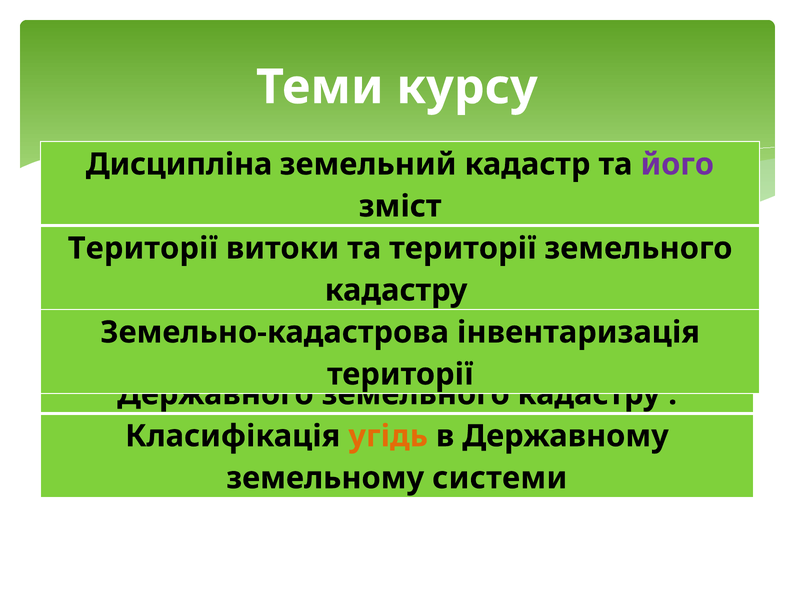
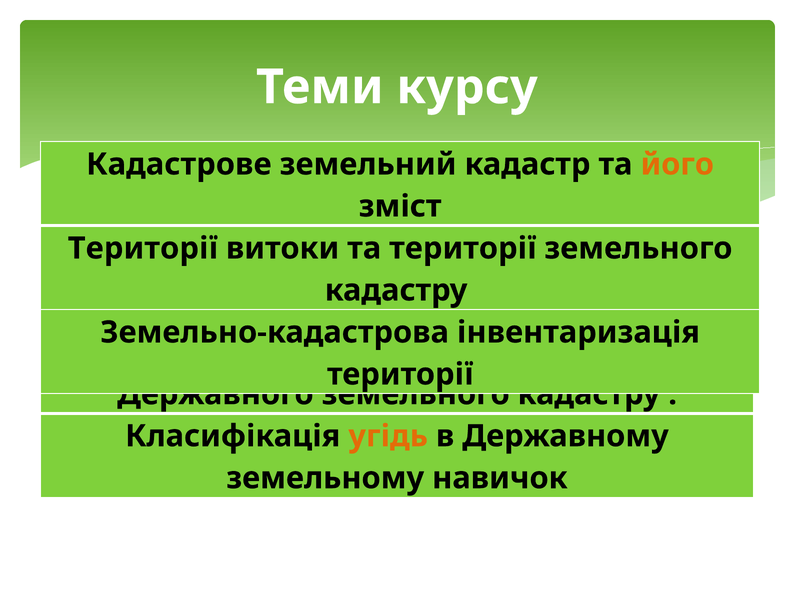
Дисципліна: Дисципліна -> Кадастрове (179, 164)
його colour: purple -> orange (677, 164)
системи: системи -> навичок (500, 478)
